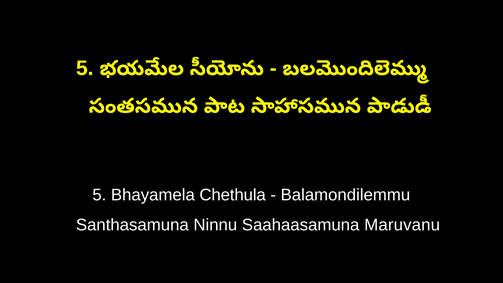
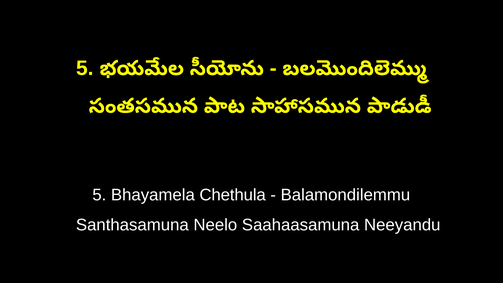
Ninnu: Ninnu -> Neelo (215, 225)
Maruvanu: Maruvanu -> Neeyandu (402, 225)
